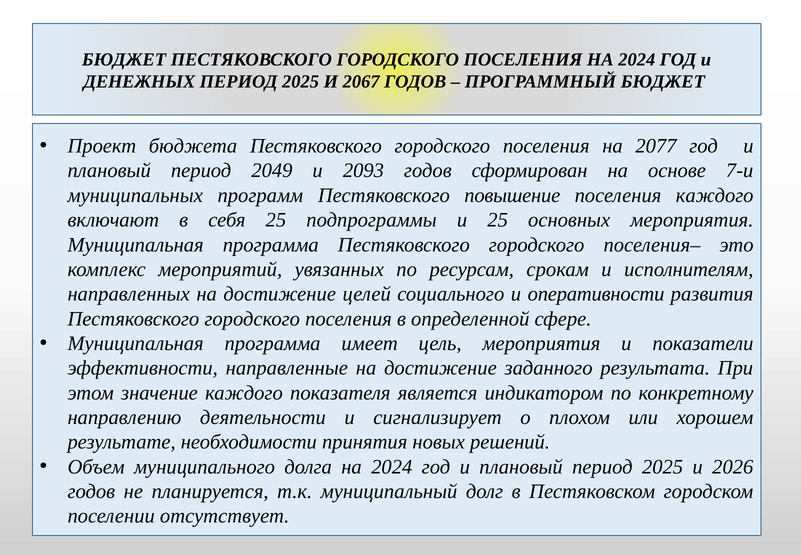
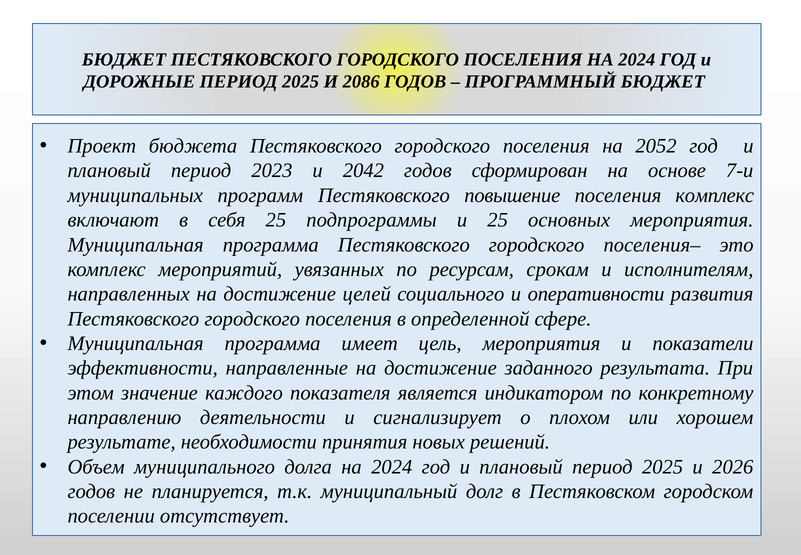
ДЕНЕЖНЫХ: ДЕНЕЖНЫХ -> ДОРОЖНЫЕ (139, 82)
2067: 2067 -> 2086 (361, 82)
2077: 2077 -> 2052 (656, 146)
2049: 2049 -> 2023 (272, 171)
2093: 2093 -> 2042 (363, 171)
поселения каждого: каждого -> комплекс (715, 195)
